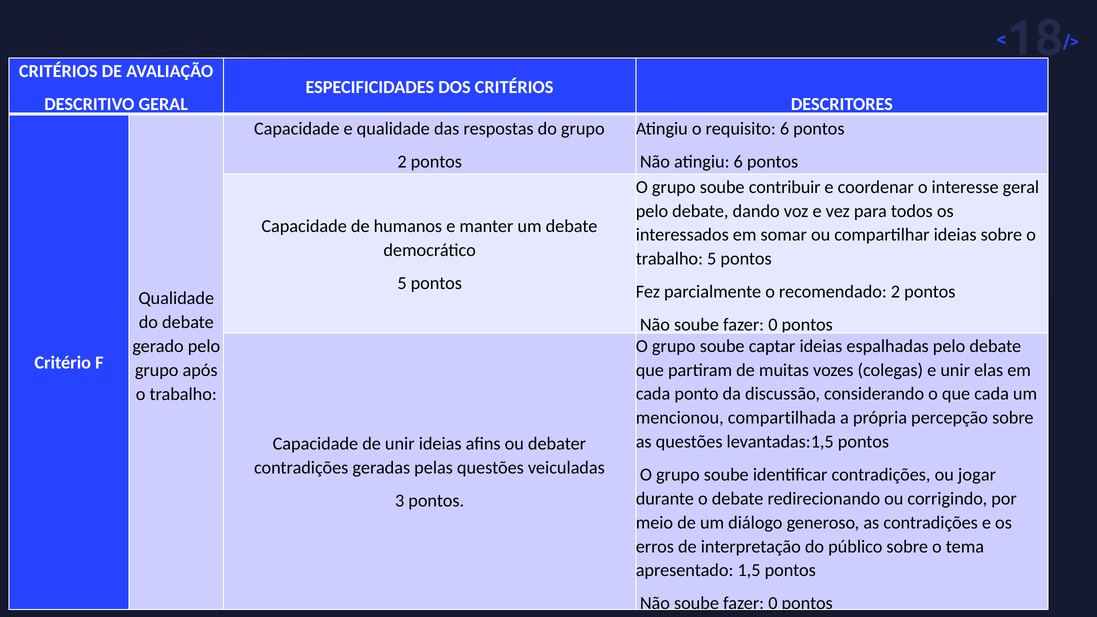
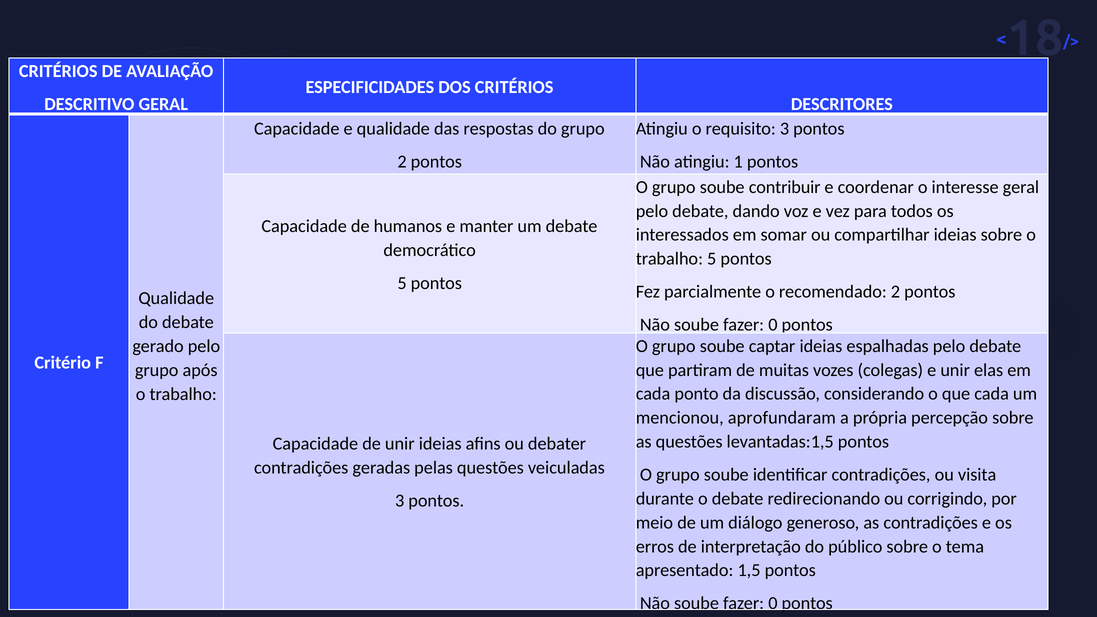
requisito 6: 6 -> 3 (785, 129)
atingiu 6: 6 -> 1 (738, 162)
compartilhada: compartilhada -> aprofundaram (782, 418)
jogar: jogar -> visita (977, 475)
